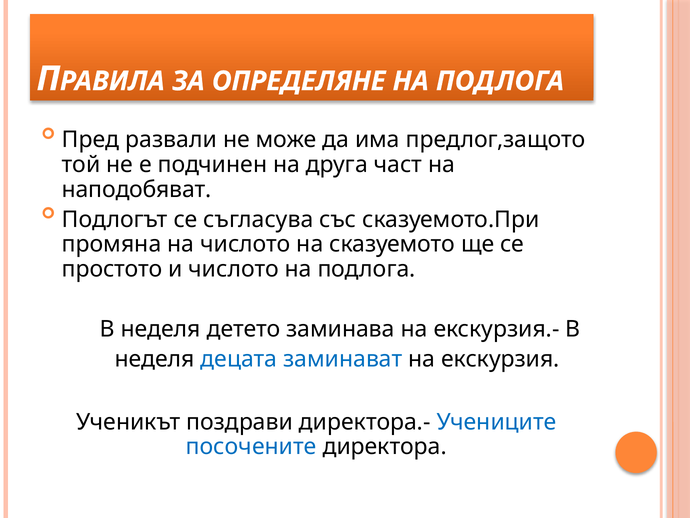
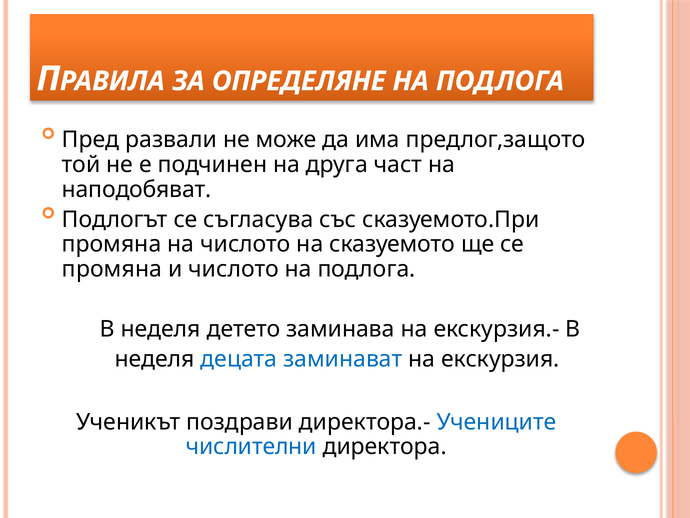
простото: простото -> промяна (112, 269)
посочените: посочените -> числителни (251, 446)
